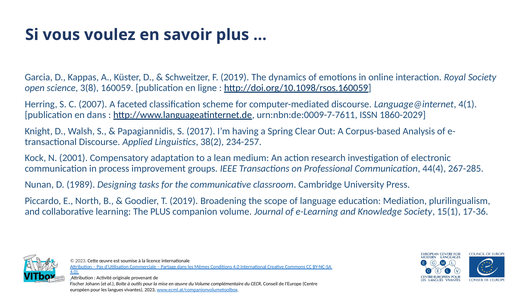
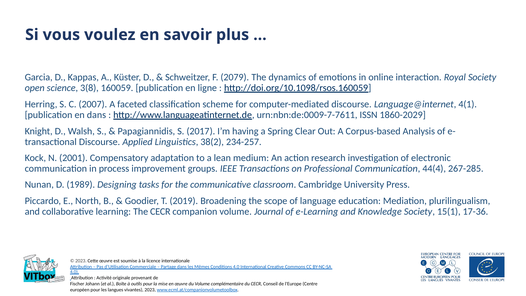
F 2019: 2019 -> 2079 (235, 77)
The PLUS: PLUS -> CECR (160, 211)
